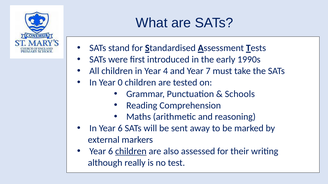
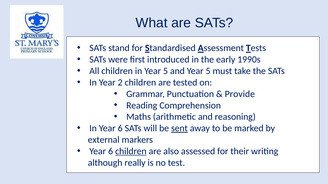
in Year 4: 4 -> 5 (166, 71)
and Year 7: 7 -> 5 (208, 71)
0: 0 -> 2 (120, 83)
Schools: Schools -> Provide (240, 94)
sent underline: none -> present (179, 129)
